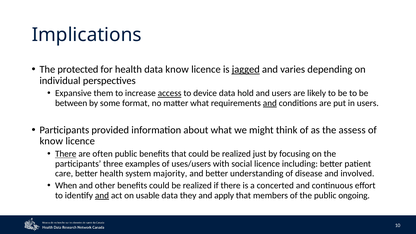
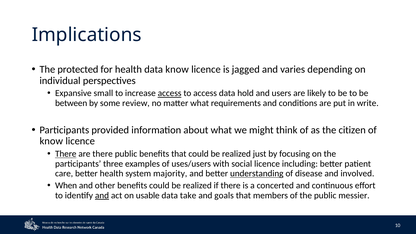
jagged underline: present -> none (246, 69)
them: them -> small (103, 93)
to device: device -> access (205, 93)
format: format -> review (136, 103)
and underline: present -> none (270, 103)
in users: users -> write (368, 103)
assess: assess -> citizen (352, 130)
are often: often -> there (103, 154)
understanding underline: none -> present (257, 174)
they: they -> take (188, 195)
apply: apply -> goals (224, 195)
ongoing: ongoing -> messier (354, 195)
